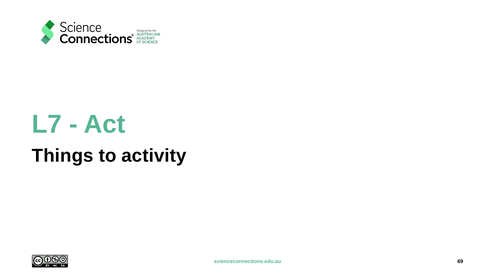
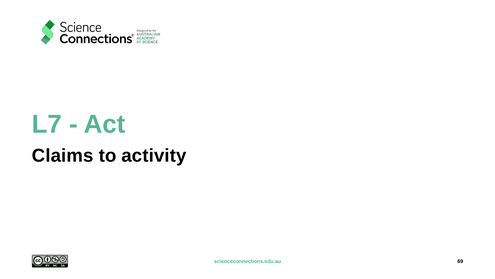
Things: Things -> Claims (63, 155)
